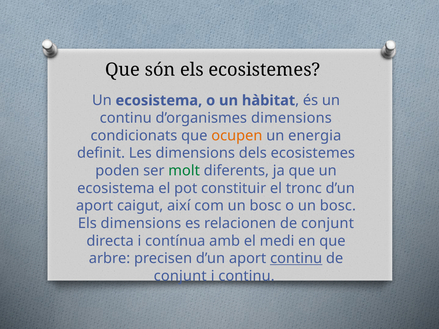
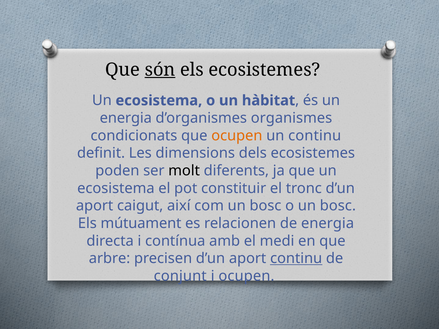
són underline: none -> present (160, 70)
continu: continu -> energia (126, 118)
d’organismes dimensions: dimensions -> organismes (291, 118)
un energia: energia -> continu (315, 136)
molt colour: green -> black (184, 171)
Els dimensions: dimensions -> mútuament (141, 224)
relacionen de conjunt: conjunt -> energia (328, 224)
i continu: continu -> ocupen (246, 276)
